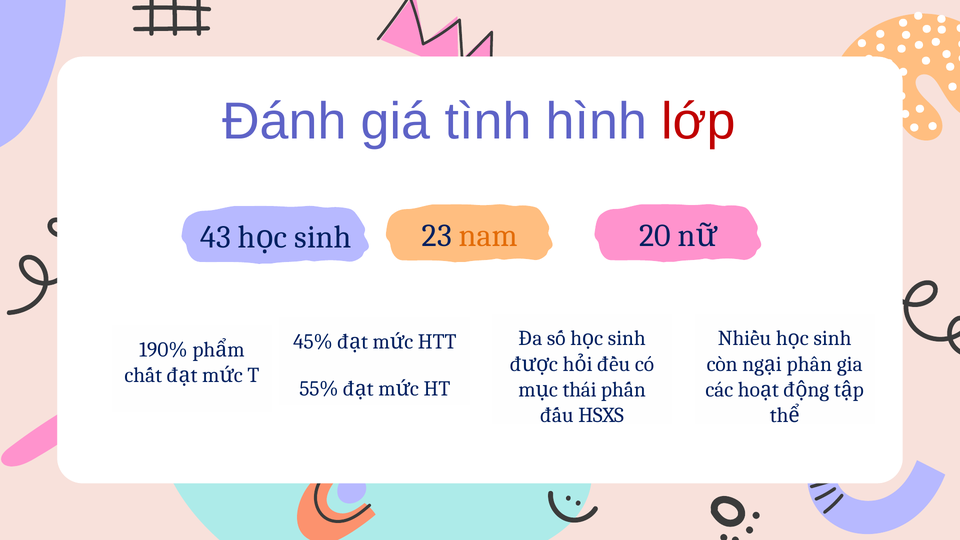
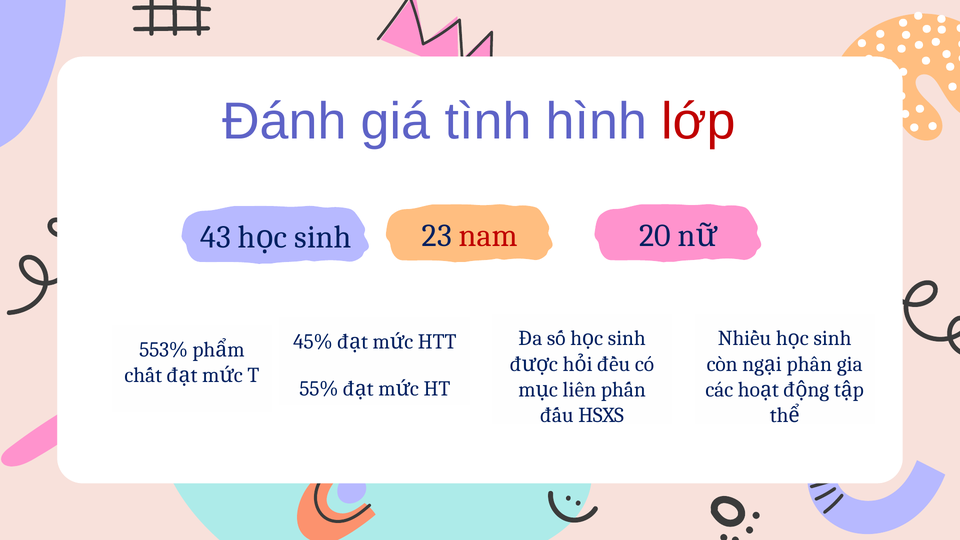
nam colour: orange -> red (488, 236)
190%: 190% -> 553% (164, 350)
thái: thái -> liên (579, 390)
